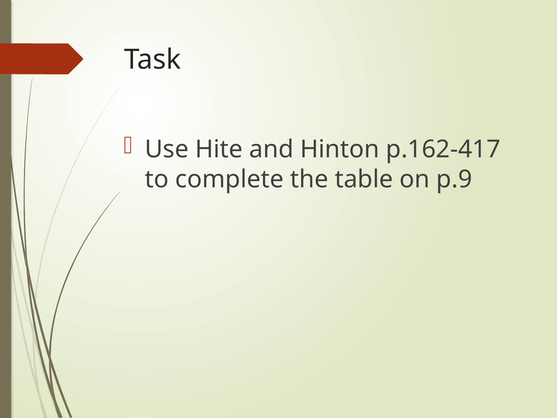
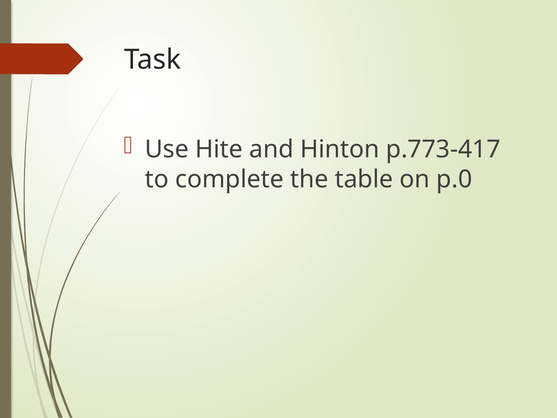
p.162-417: p.162-417 -> p.773-417 (443, 149)
p.9: p.9 -> p.0 (454, 179)
